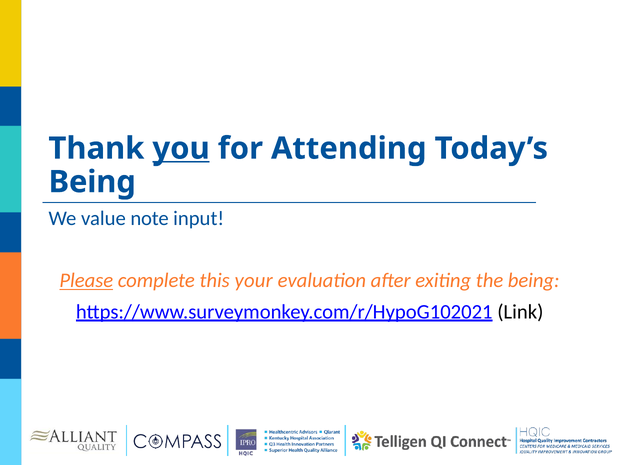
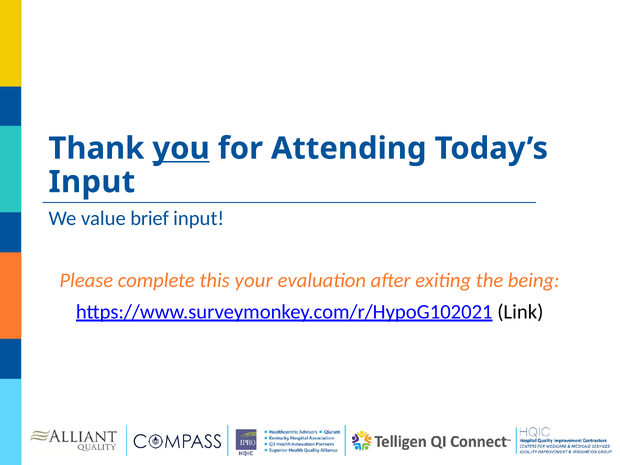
Being: Being -> Input (92, 182)
note: note -> brief (150, 219)
Please underline: present -> none (86, 281)
